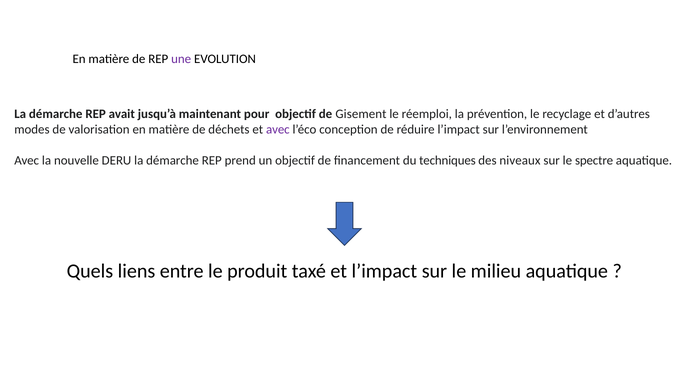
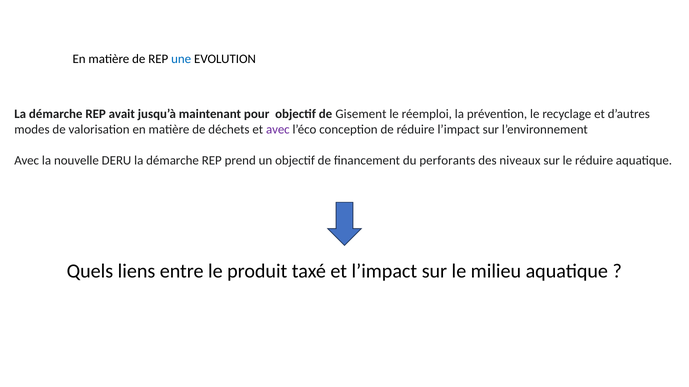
une colour: purple -> blue (181, 59)
techniques: techniques -> perforants (447, 161)
le spectre: spectre -> réduire (594, 161)
